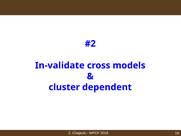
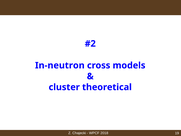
In-validate: In-validate -> In-neutron (60, 65)
dependent: dependent -> theoretical (107, 87)
